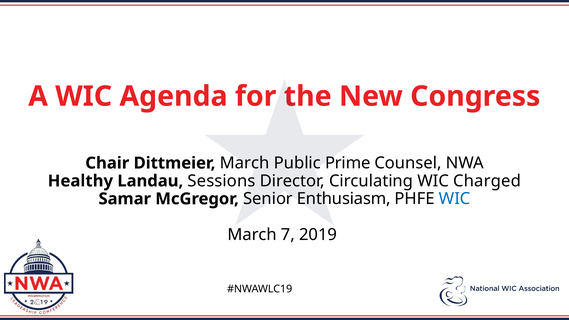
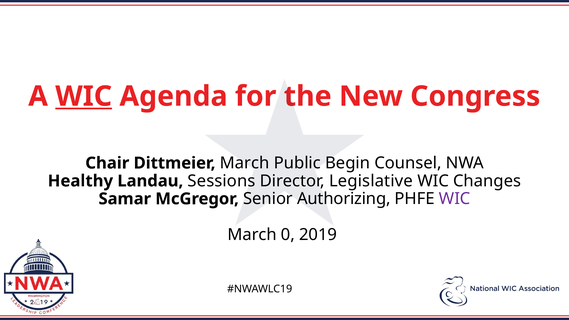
WIC underline: none -> present (84, 96)
Prime: Prime -> Begin (348, 163)
Circulating: Circulating -> Legislative (371, 181)
Charged: Charged -> Changes (487, 181)
Enthusiasm: Enthusiasm -> Authorizing (344, 199)
WIC colour: blue -> purple (455, 199)
7: 7 -> 0 (288, 235)
